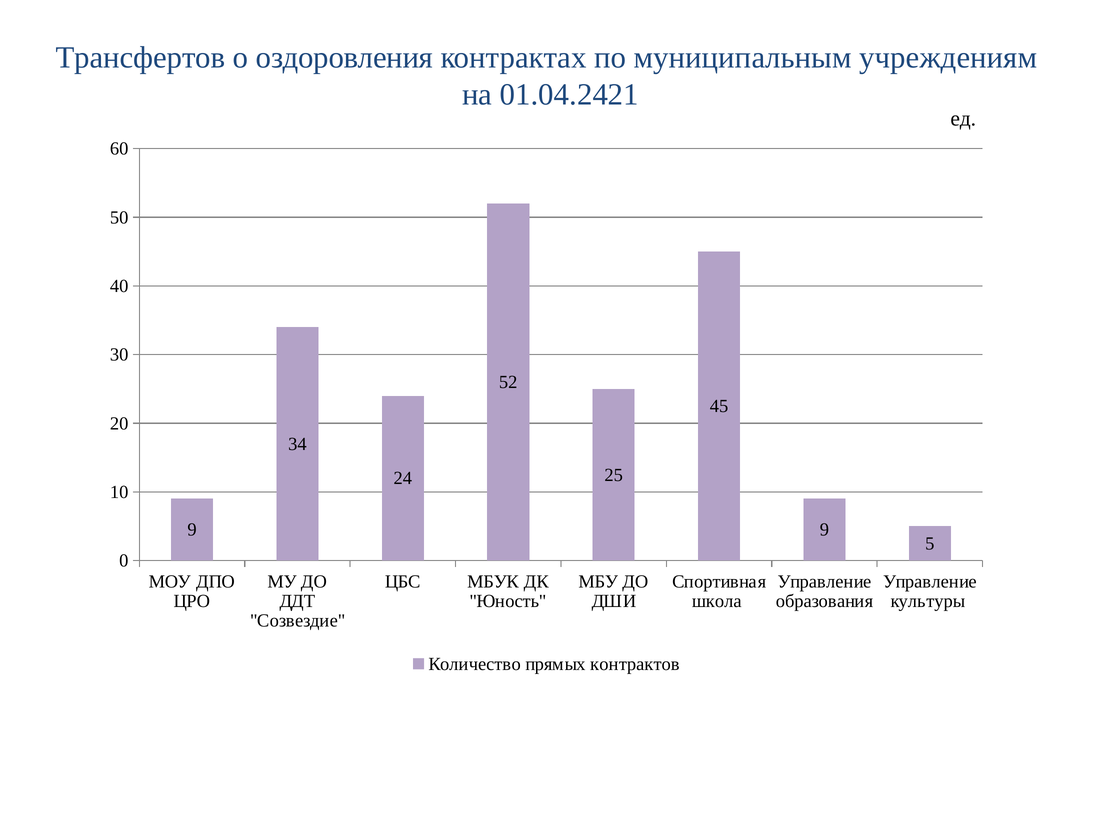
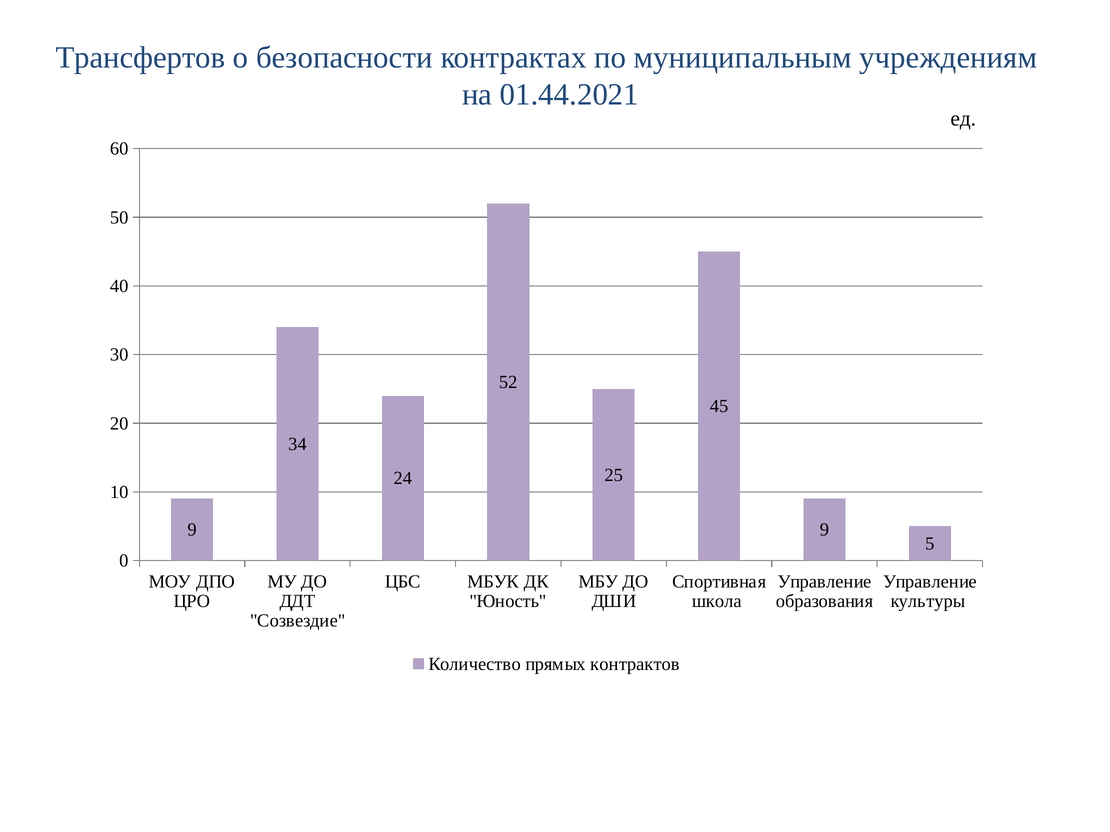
оздоровления: оздоровления -> безопасности (344, 58)
01.04.2421: 01.04.2421 -> 01.44.2021 (569, 95)
